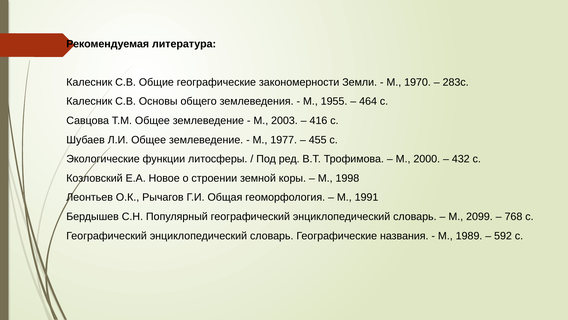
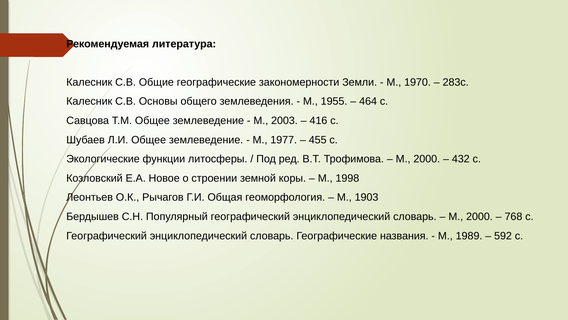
1991: 1991 -> 1903 (367, 197)
2099: 2099 -> 2000 (479, 216)
